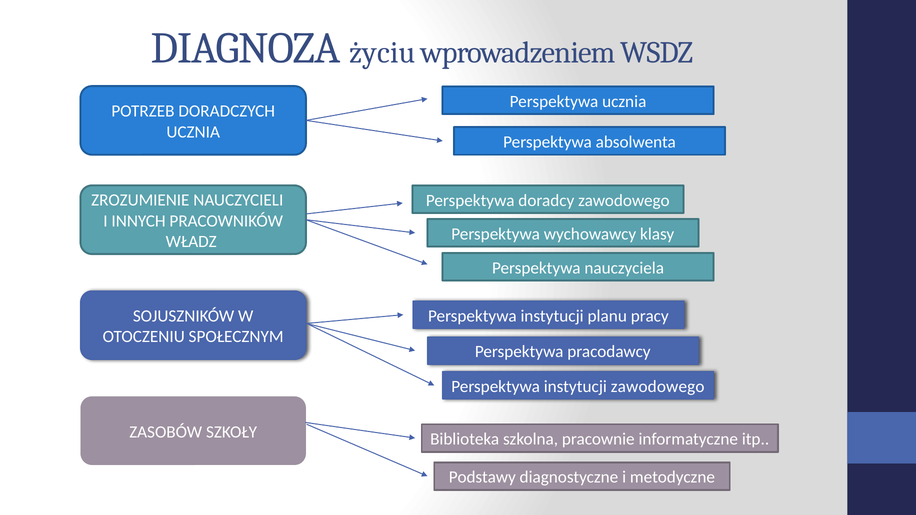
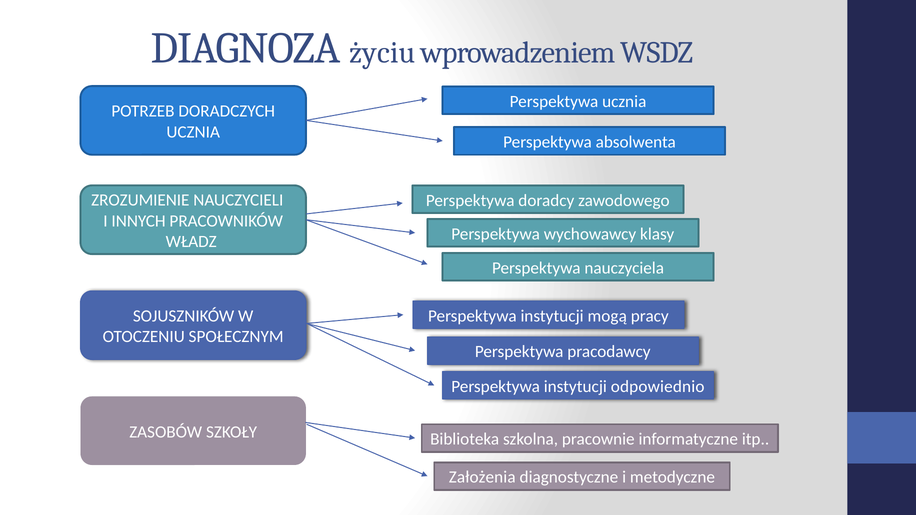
planu: planu -> mogą (607, 316)
instytucji zawodowego: zawodowego -> odpowiednio (658, 387)
Podstawy: Podstawy -> Założenia (482, 478)
